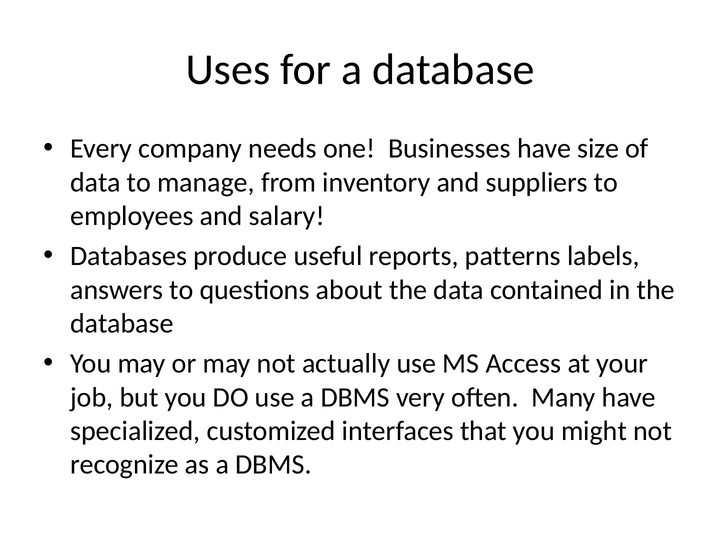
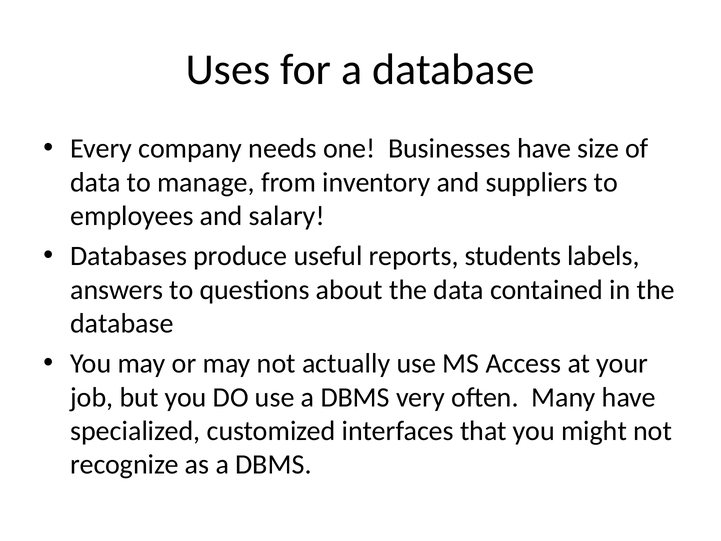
patterns: patterns -> students (513, 256)
